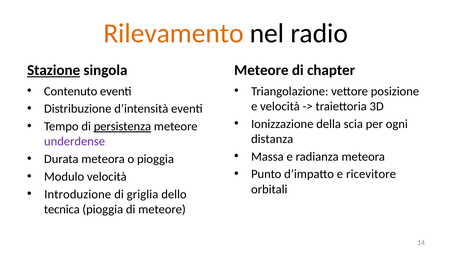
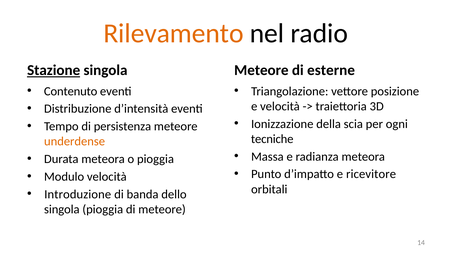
chapter: chapter -> esterne (331, 70)
persistenza underline: present -> none (122, 127)
distanza: distanza -> tecniche (272, 139)
underdense colour: purple -> orange (75, 142)
griglia: griglia -> banda (143, 194)
tecnica: tecnica -> singola (62, 210)
